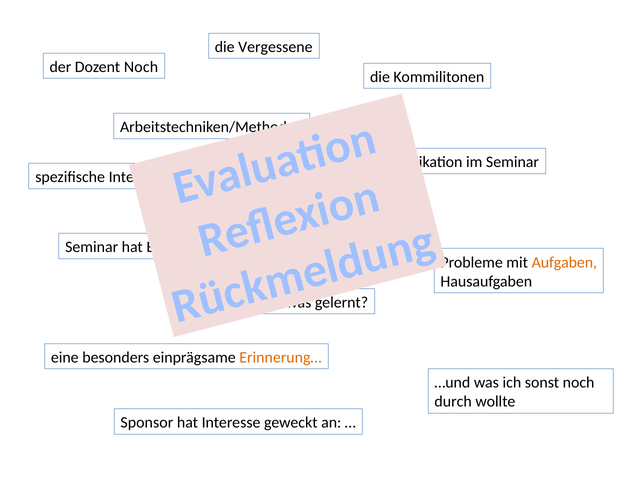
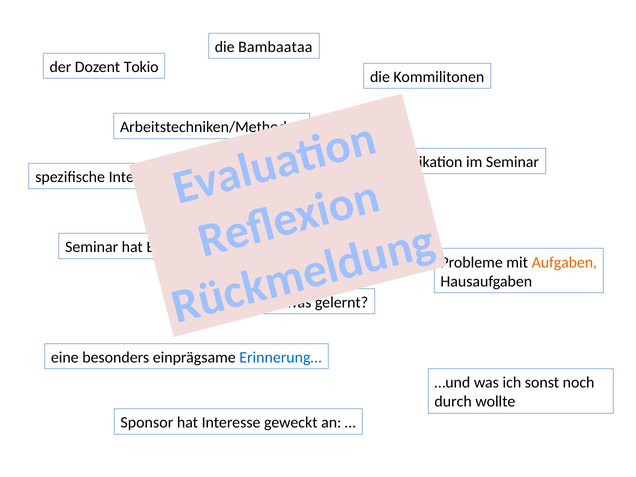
Vergessene: Vergessene -> Bambaataa (275, 47)
Dozent Noch: Noch -> Tokio (141, 67)
Erinnerung… colour: orange -> blue (280, 357)
